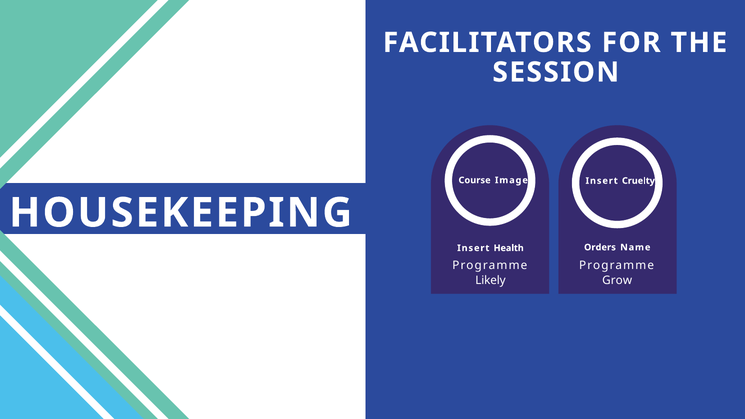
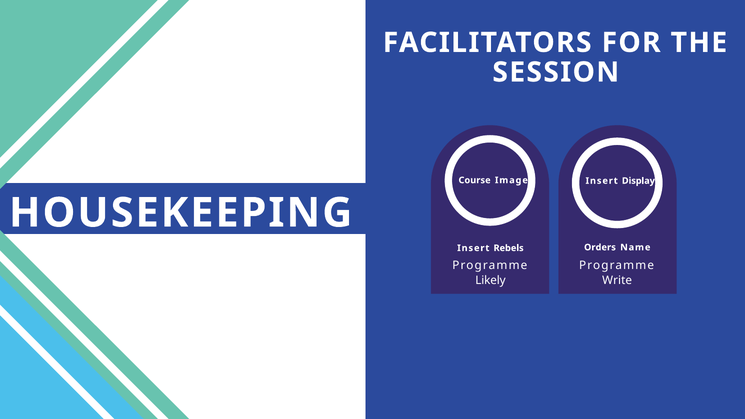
Cruelty: Cruelty -> Display (638, 181)
Health: Health -> Rebels (509, 248)
Grow: Grow -> Write (617, 280)
